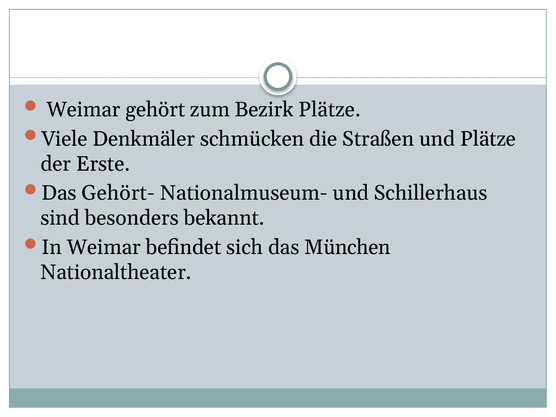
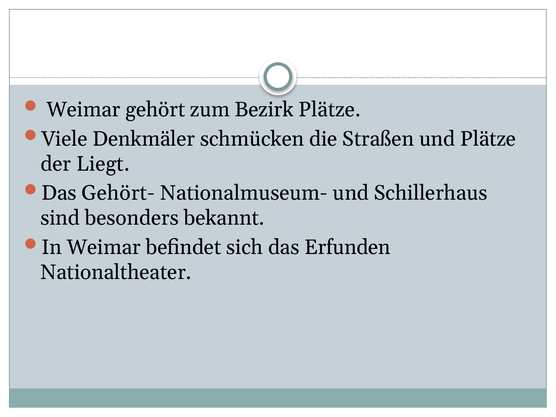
Erste: Erste -> Liegt (103, 164)
München: München -> Erfunden (347, 247)
